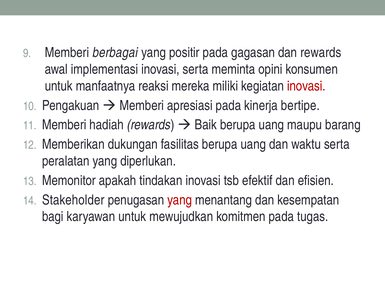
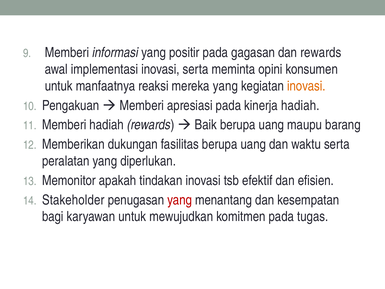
berbagai: berbagai -> informasi (115, 53)
mereka miliki: miliki -> yang (225, 86)
inovasi colour: red -> orange (306, 86)
kinerja bertipe: bertipe -> hadiah (300, 105)
